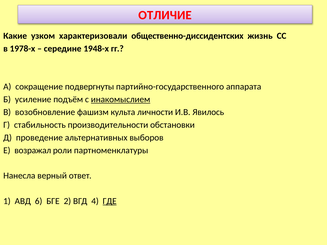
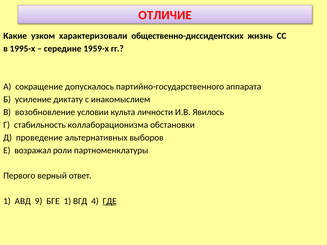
1978-х: 1978-х -> 1995-х (23, 49)
1948-х: 1948-х -> 1959-х (96, 49)
подвергнуты: подвергнуты -> допускалось (89, 87)
подъём: подъём -> диктату (68, 100)
инакомыслием underline: present -> none (121, 100)
фашизм: фашизм -> условии (93, 112)
производительности: производительности -> коллаборационизма (108, 125)
Нанесла: Нанесла -> Первого (19, 176)
6: 6 -> 9 (39, 201)
БГЕ 2: 2 -> 1 (67, 201)
